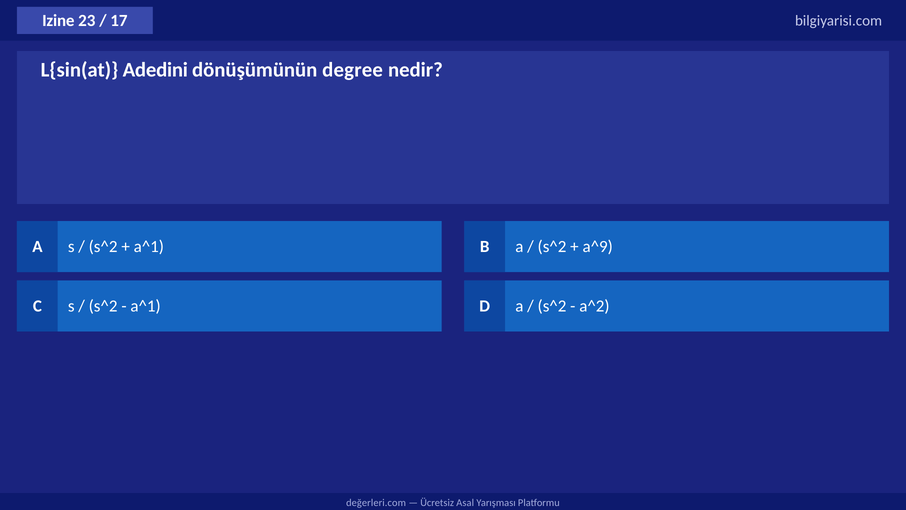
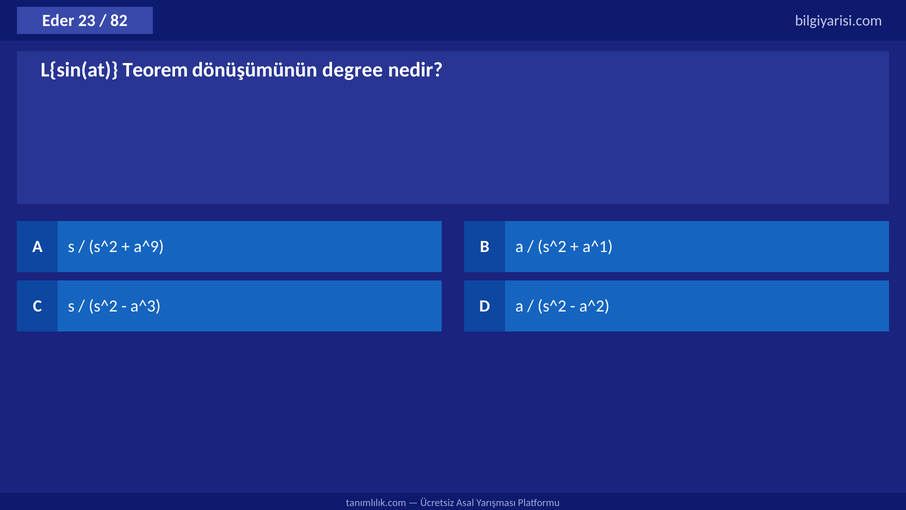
Izine: Izine -> Eder (58, 21)
17: 17 -> 82 (119, 21)
Adedini: Adedini -> Teorem (155, 70)
a^1: a^1 -> a^9 (149, 247)
a^9: a^9 -> a^1 (598, 247)
a^1: a^1 -> a^3 (146, 306)
değerleri.com: değerleri.com -> tanımlılık.com (376, 503)
